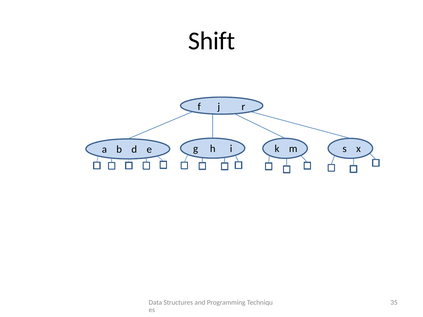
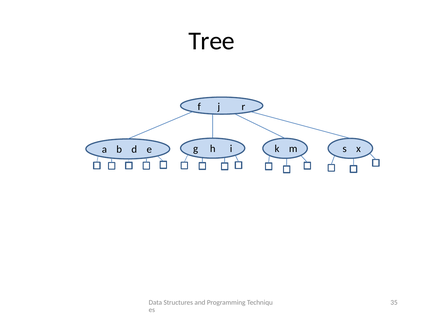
Shift: Shift -> Tree (212, 41)
